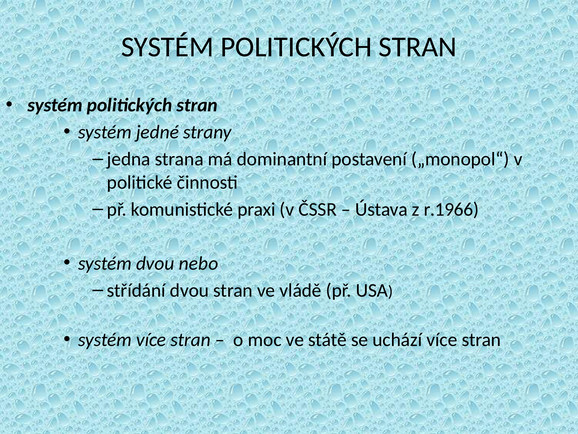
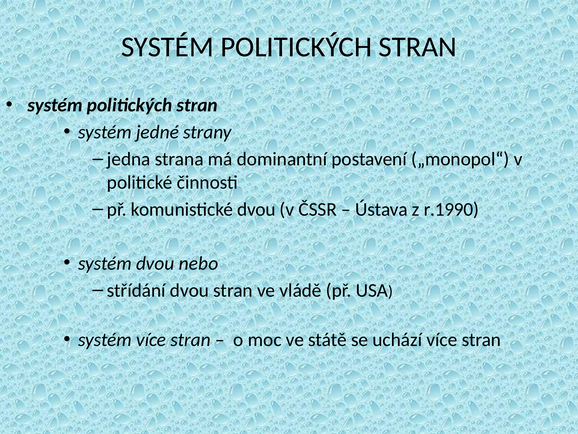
komunistické praxi: praxi -> dvou (256, 209)
r.1966: r.1966 -> r.1990 (451, 209)
